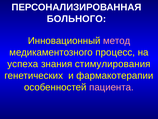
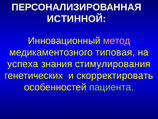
БОЛЬНОГО: БОЛЬНОГО -> ИСТИННОЙ (76, 19)
процесс: процесс -> типовая (115, 52)
фармакотерапии: фармакотерапии -> скорректировать (115, 75)
пациента colour: pink -> light green (111, 87)
